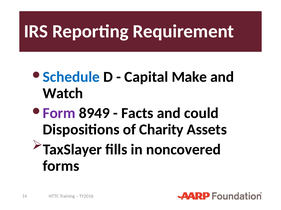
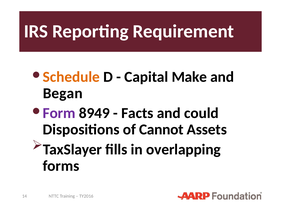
Schedule colour: blue -> orange (71, 77)
Watch: Watch -> Began (63, 94)
Charity: Charity -> Cannot (161, 130)
noncovered: noncovered -> overlapping (183, 150)
